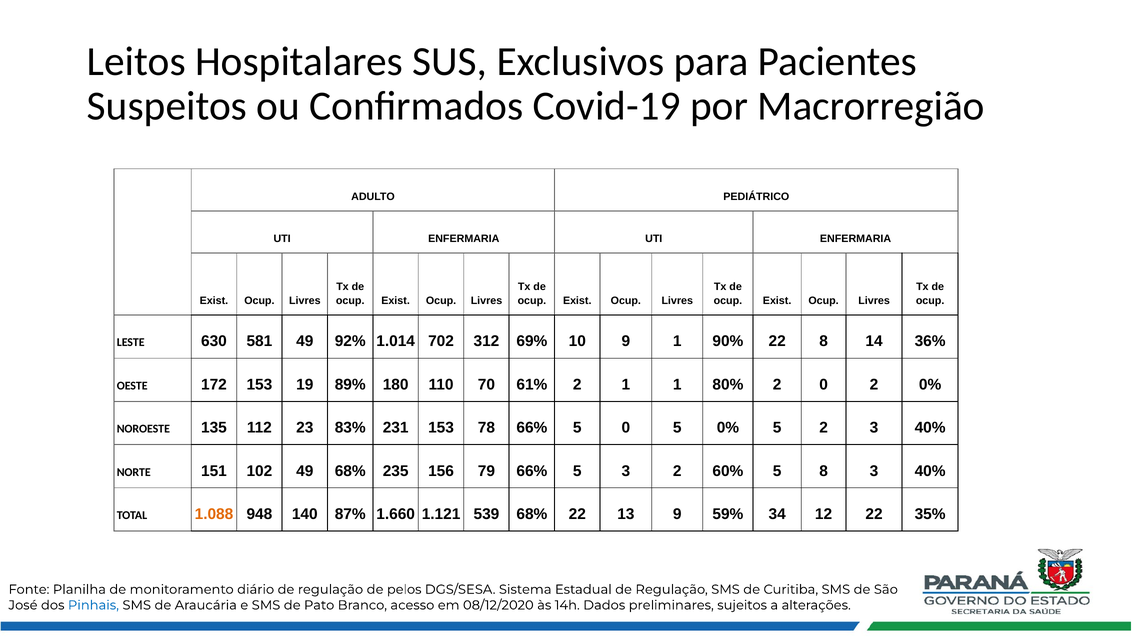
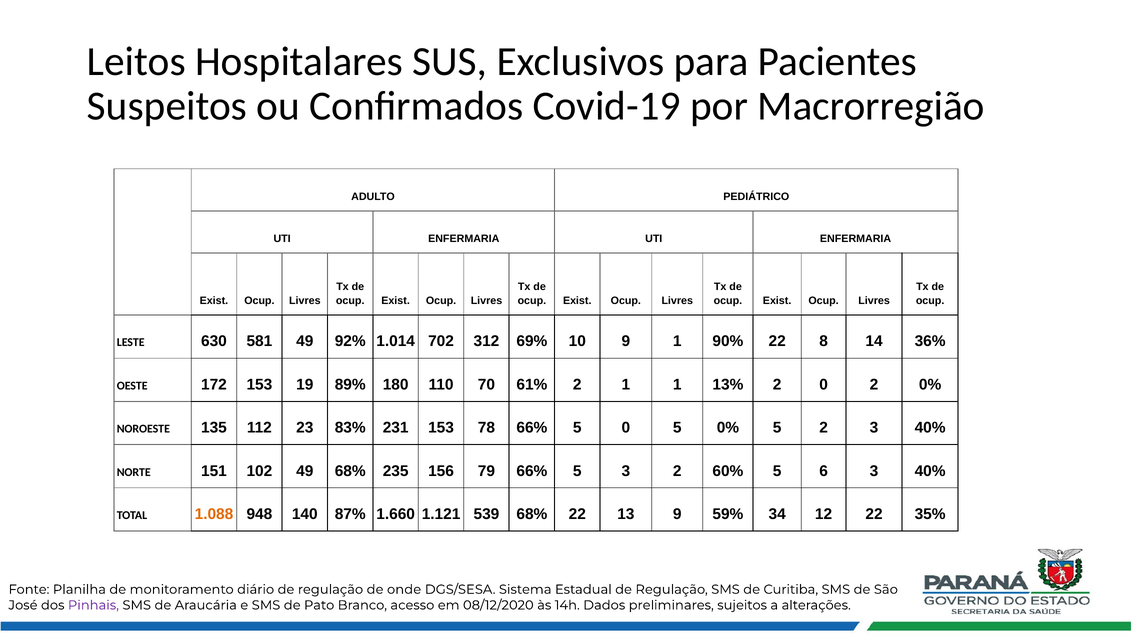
80%: 80% -> 13% (728, 384)
5 8: 8 -> 6 (824, 471)
pelos: pelos -> onde (404, 589)
Pinhais colour: blue -> purple (93, 605)
